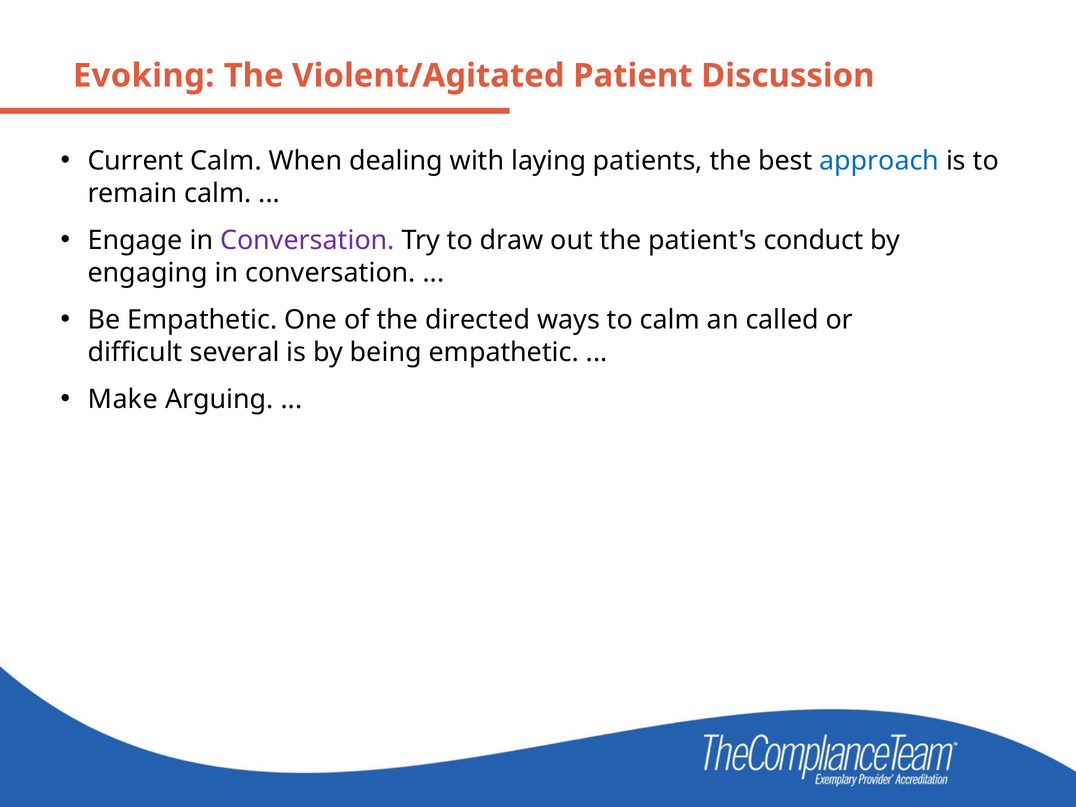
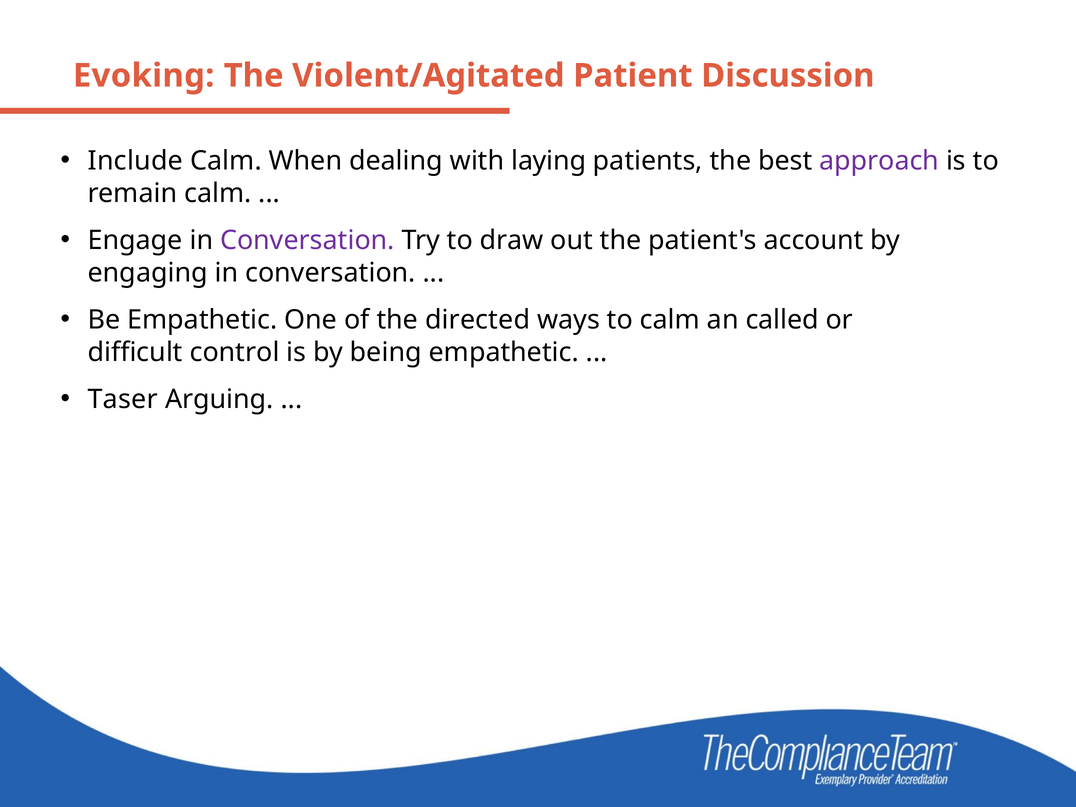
Current: Current -> Include (135, 161)
approach colour: blue -> purple (879, 161)
conduct: conduct -> account (814, 241)
several: several -> control (235, 352)
Make: Make -> Taser (123, 400)
